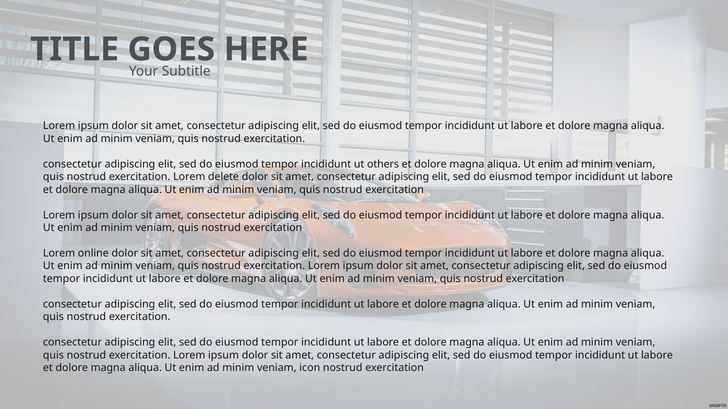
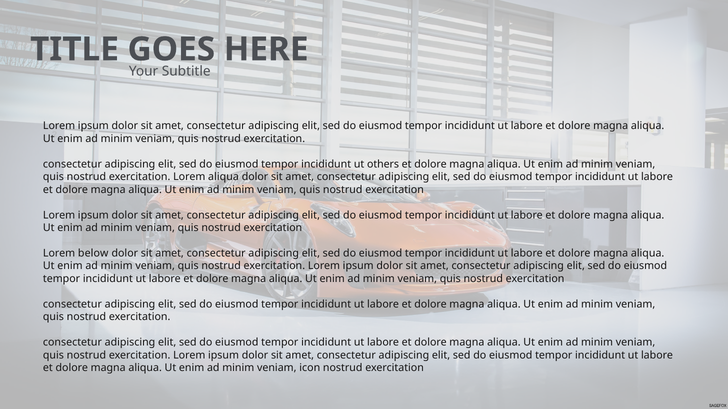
Lorem delete: delete -> aliqua (223, 177)
online: online -> below (93, 254)
